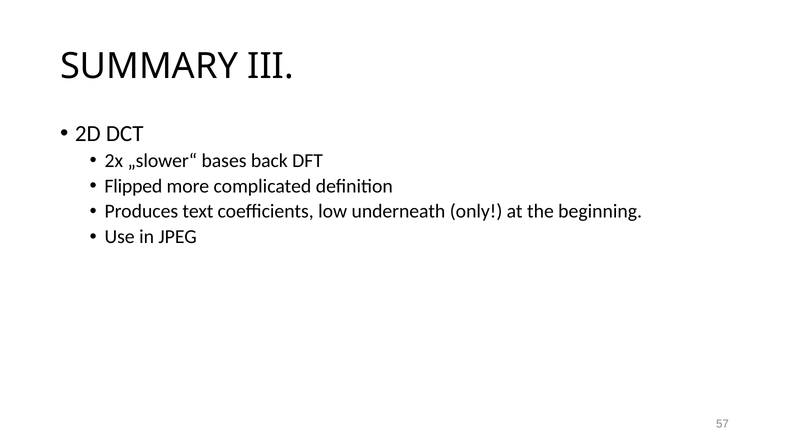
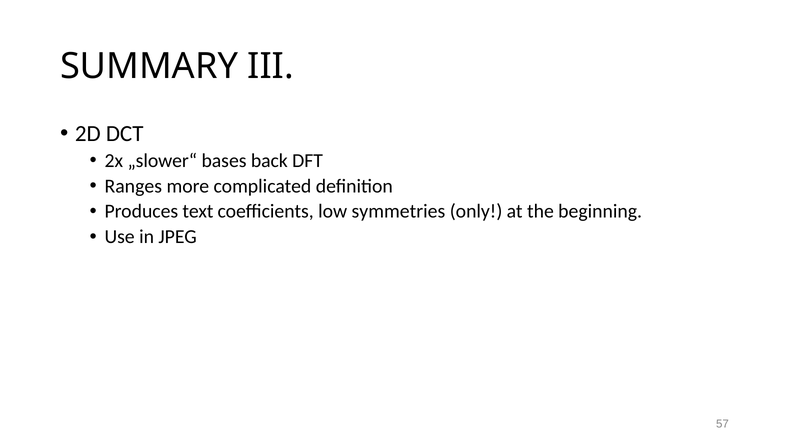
Flipped: Flipped -> Ranges (133, 186)
underneath: underneath -> symmetries (398, 211)
